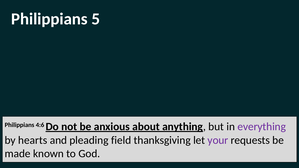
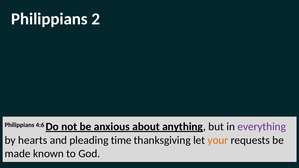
5: 5 -> 2 (96, 19)
field: field -> time (121, 140)
your colour: purple -> orange (218, 140)
